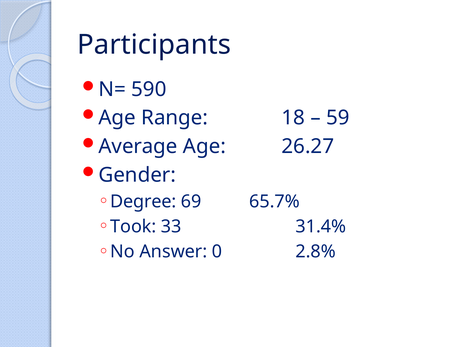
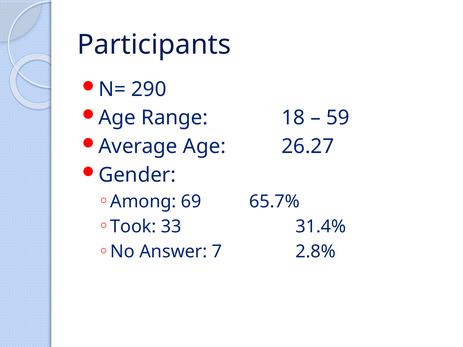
590: 590 -> 290 (149, 89)
Degree: Degree -> Among (143, 202)
0: 0 -> 7 (217, 252)
